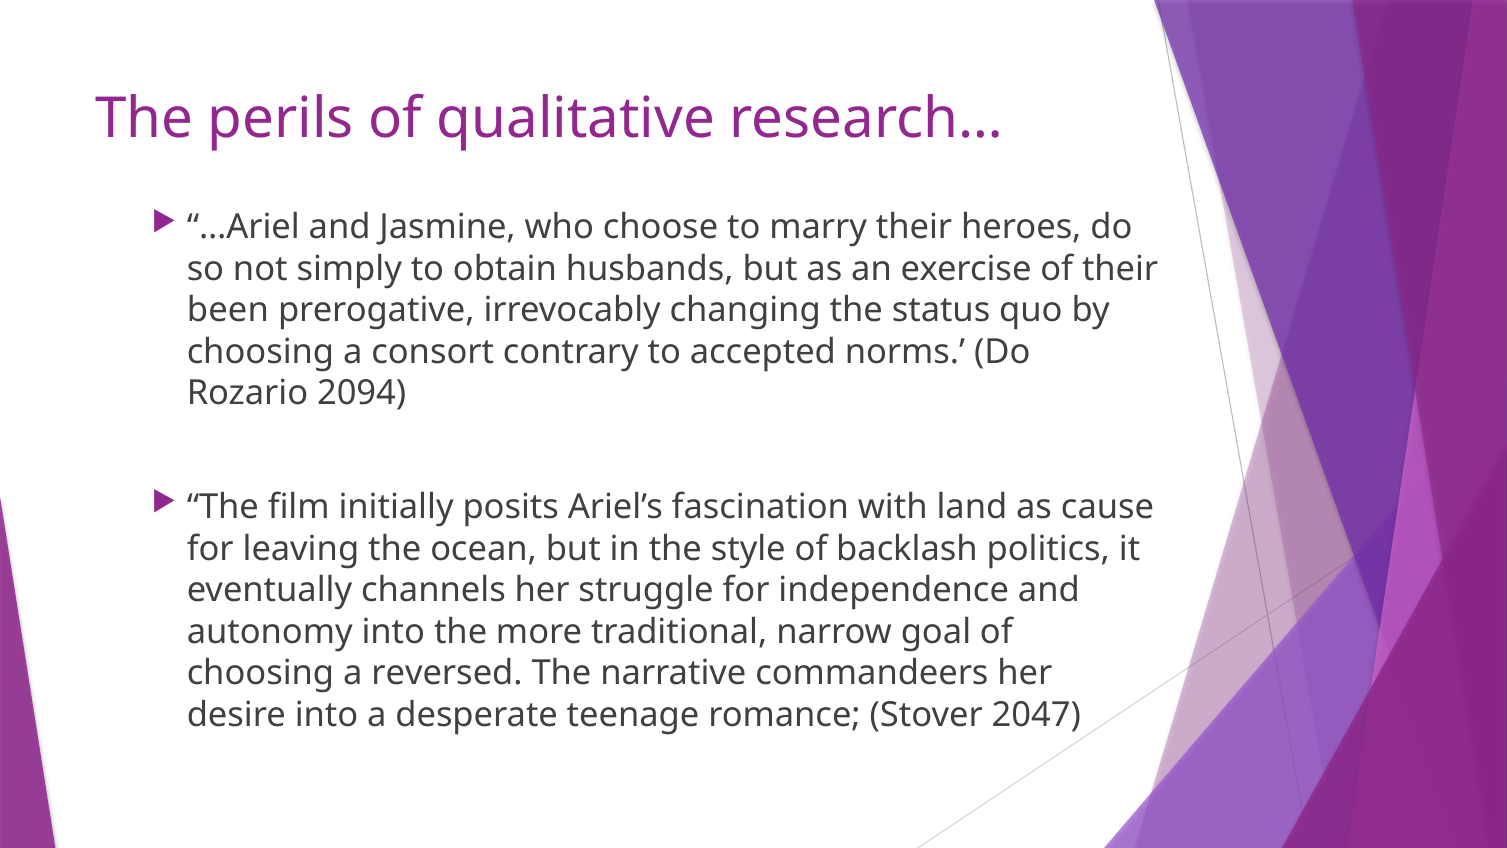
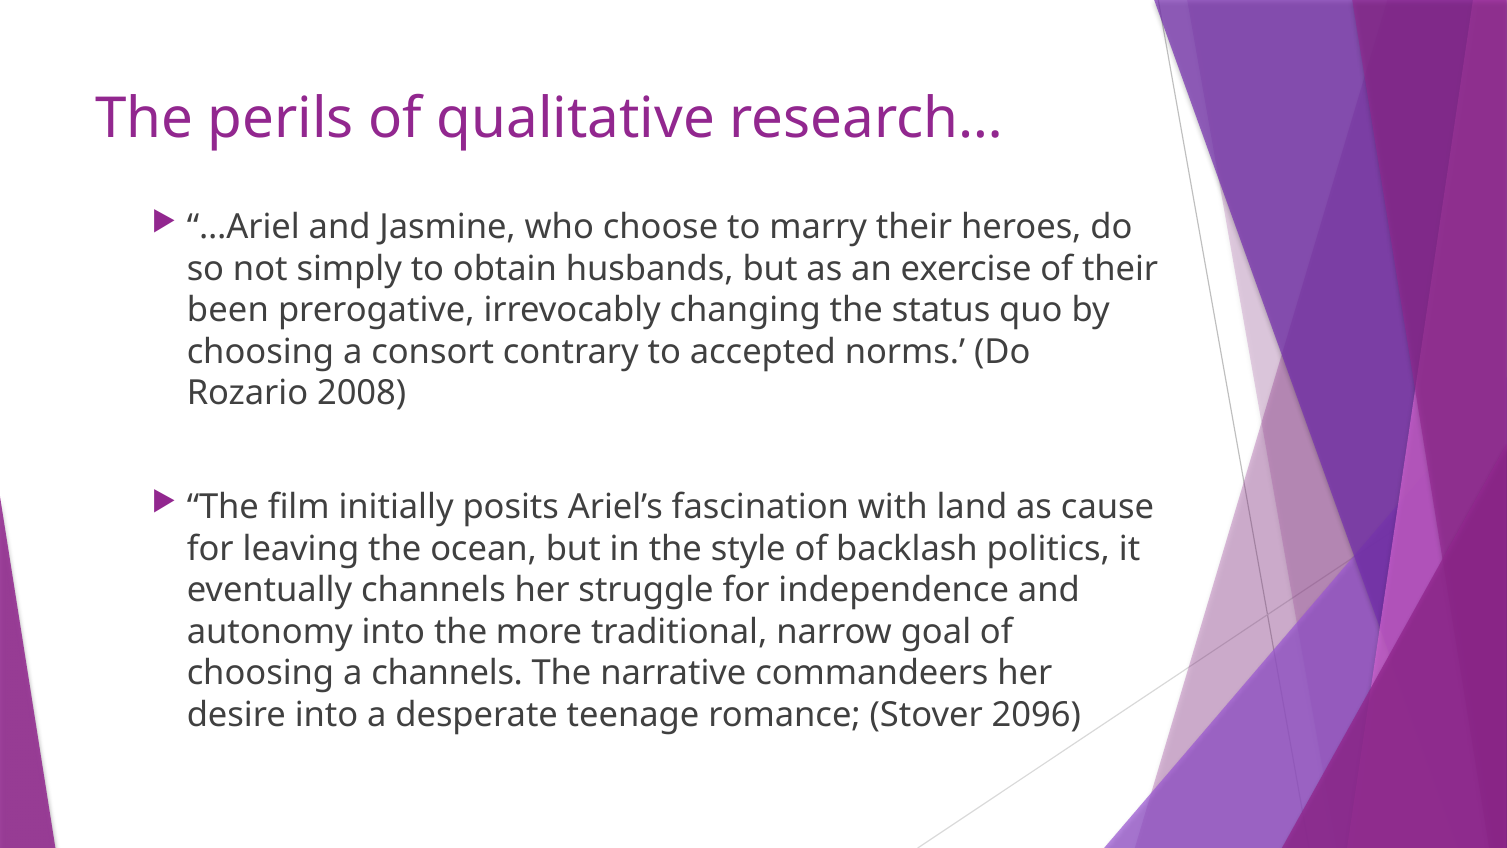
2094: 2094 -> 2008 (362, 393)
a reversed: reversed -> channels (447, 673)
2047: 2047 -> 2096 (1036, 715)
